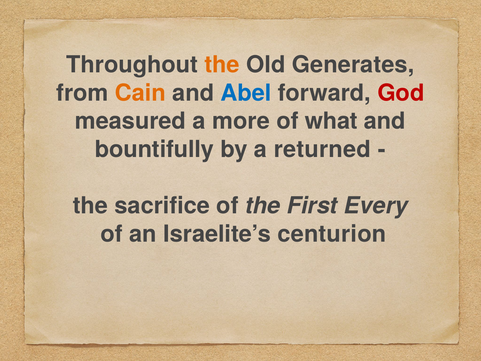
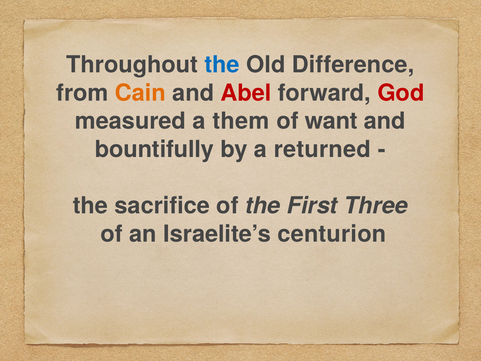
the colour: orange -> blue (222, 65)
Generates: Generates -> Difference (353, 65)
Abel colour: blue -> red (246, 93)
more: more -> them (241, 121)
what: what -> want (331, 121)
Every: Every -> Three (376, 206)
